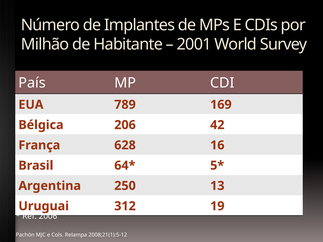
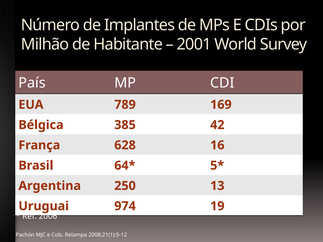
206: 206 -> 385 (125, 125)
312: 312 -> 974 (125, 206)
